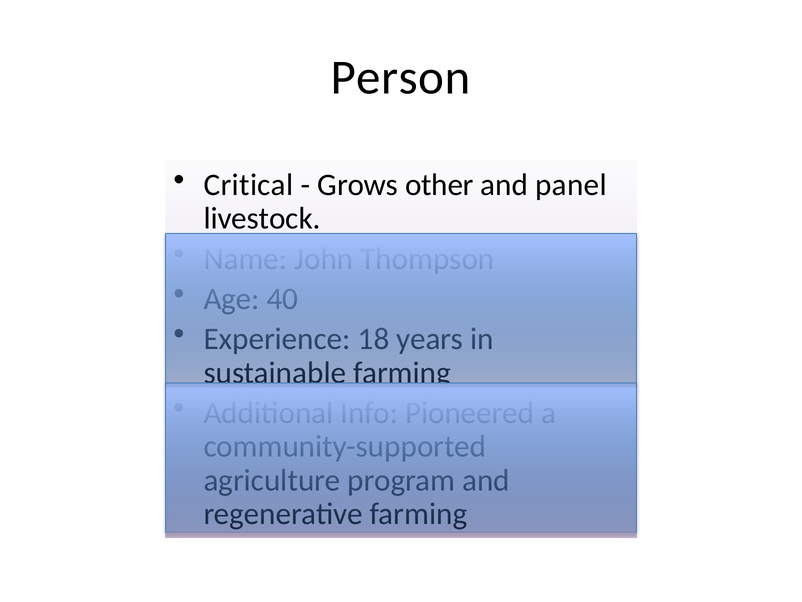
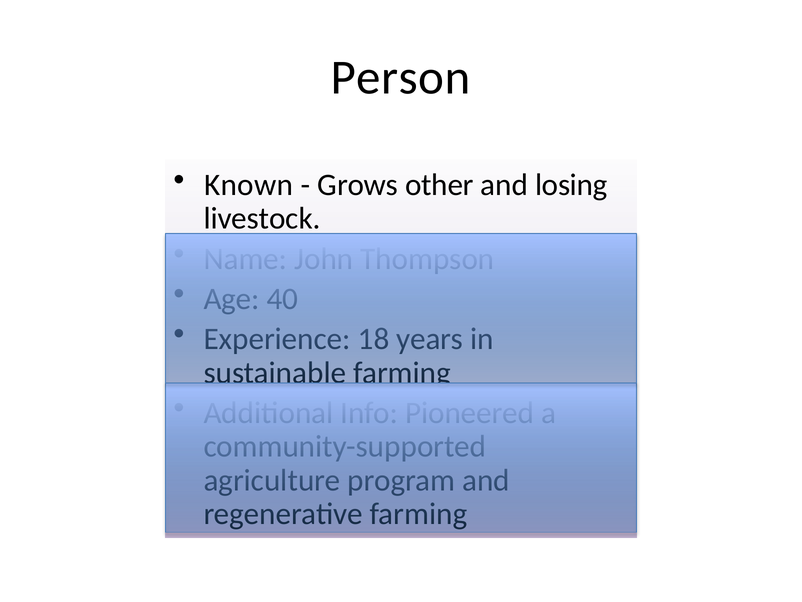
Critical: Critical -> Known (249, 185)
panel: panel -> losing (571, 185)
